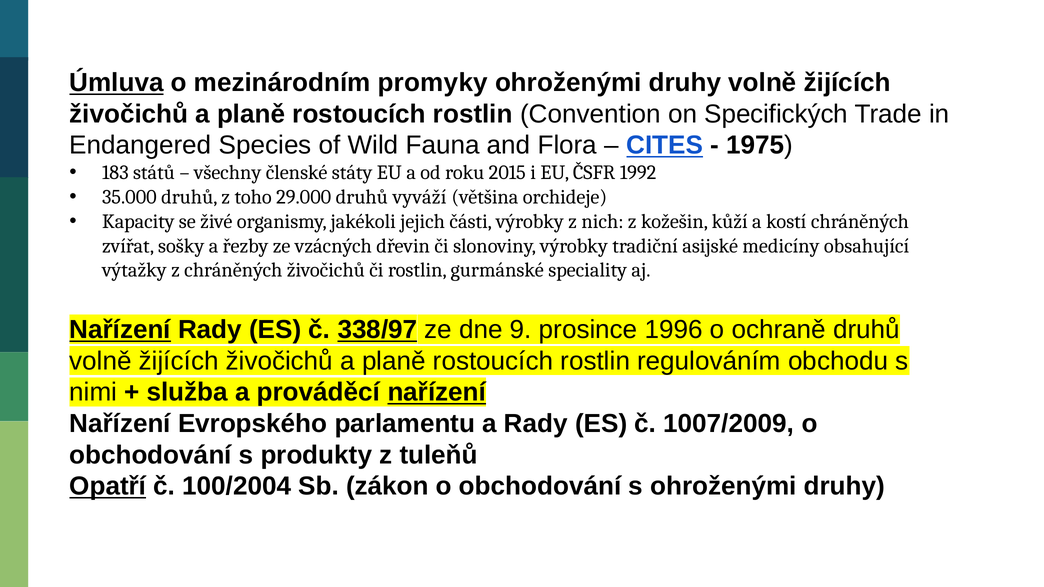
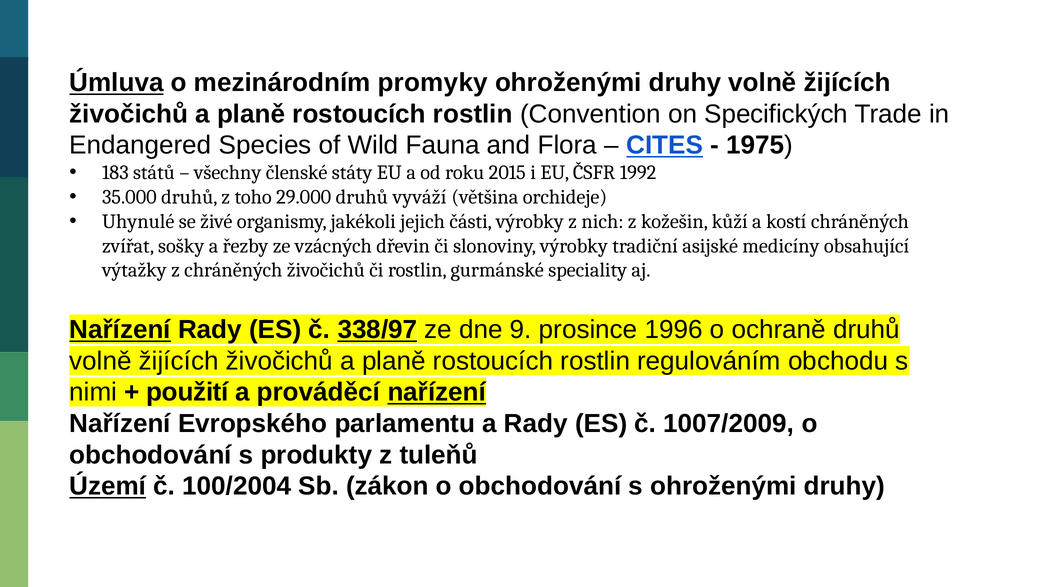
Kapacity: Kapacity -> Uhynulé (138, 222)
služba: služba -> použití (187, 393)
Opatří: Opatří -> Území (108, 487)
